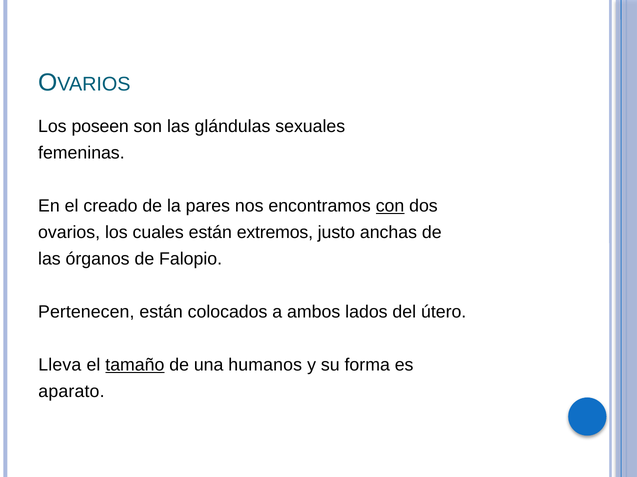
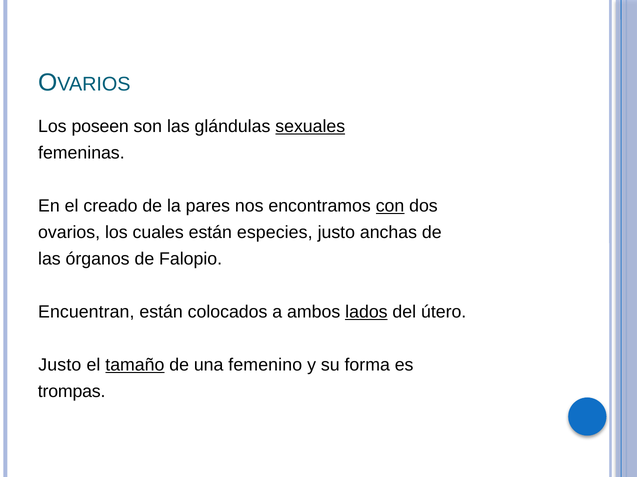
sexuales underline: none -> present (310, 126)
extremos: extremos -> especies (275, 233)
Pertenecen: Pertenecen -> Encuentran (86, 312)
lados underline: none -> present (366, 312)
Lleva: Lleva -> Justo (60, 365)
humanos: humanos -> femenino (265, 365)
aparato: aparato -> trompas (72, 392)
